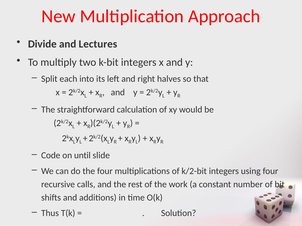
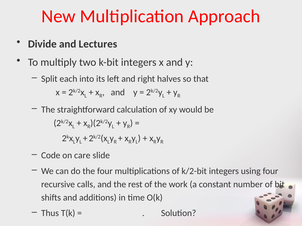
until: until -> care (82, 156)
